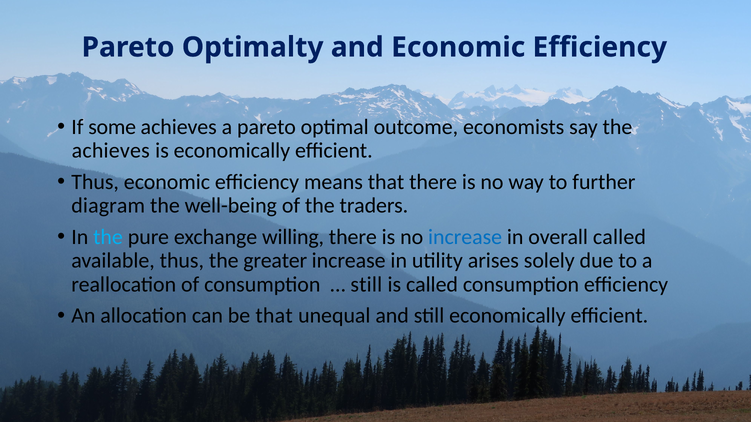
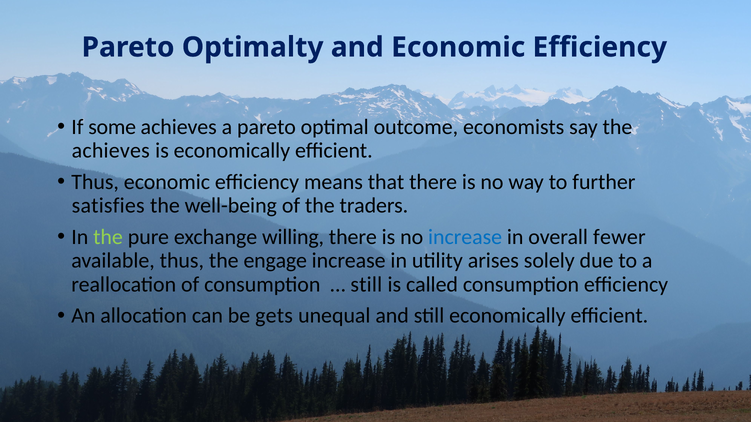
diagram: diagram -> satisfies (108, 206)
the colour: light blue -> light green (108, 237)
overall called: called -> fewer (619, 237)
greater: greater -> engage (275, 261)
be that: that -> gets (274, 316)
